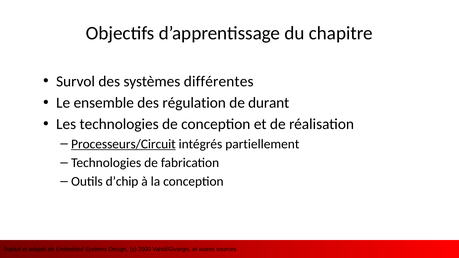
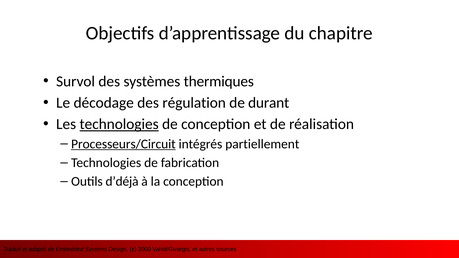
différentes: différentes -> thermiques (219, 81)
ensemble: ensemble -> décodage (104, 103)
technologies underline: none -> present (119, 124)
d’chip: d’chip -> d’déjà (122, 182)
